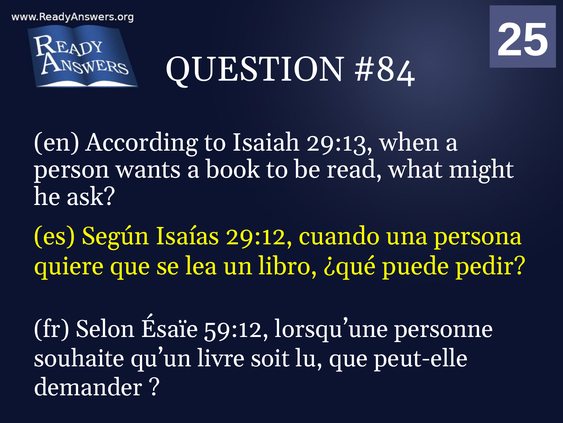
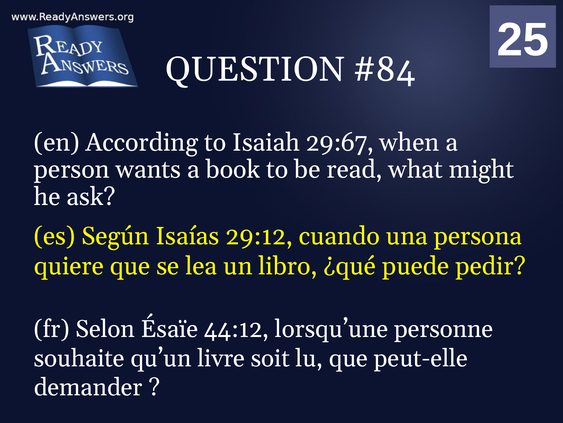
29:13: 29:13 -> 29:67 (340, 142)
59:12: 59:12 -> 44:12 (236, 329)
